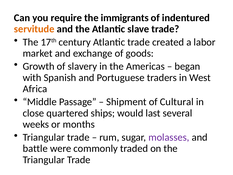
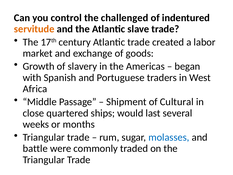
require: require -> control (66, 18)
immigrants: immigrants -> challenged (125, 18)
molasses colour: purple -> blue (169, 137)
